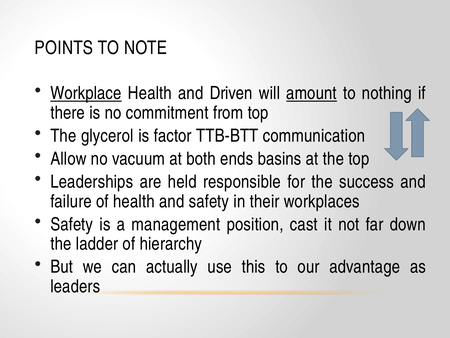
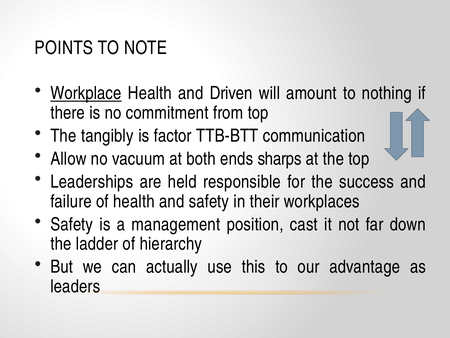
amount underline: present -> none (312, 93)
glycerol: glycerol -> tangibly (107, 136)
basins: basins -> sharps (280, 159)
